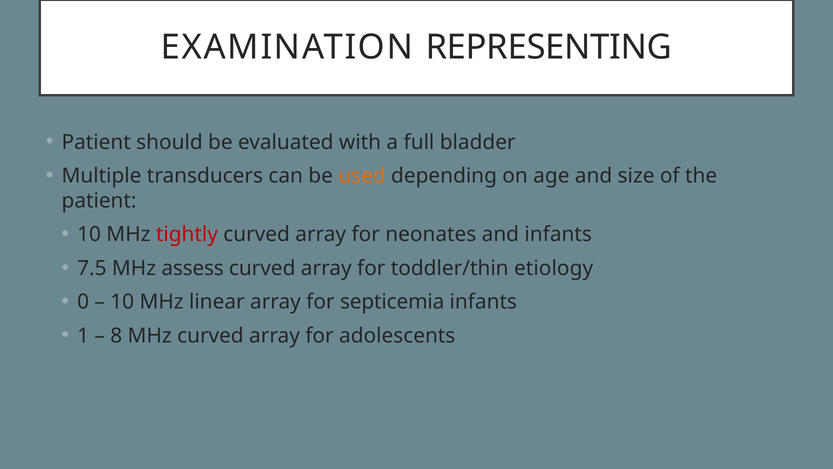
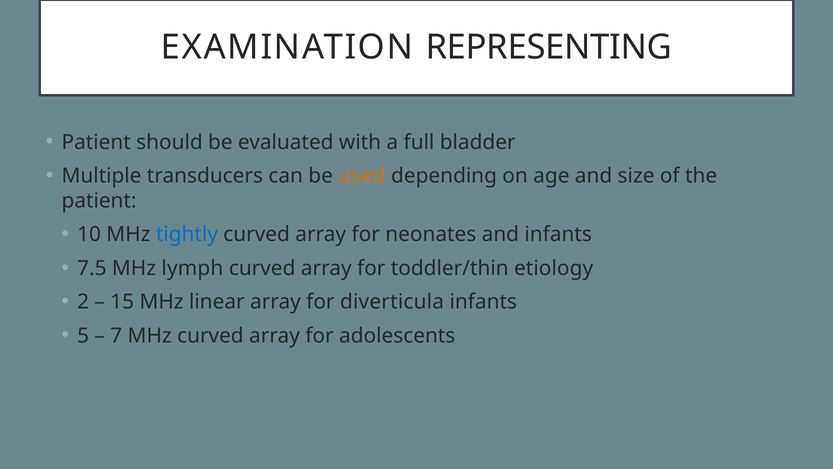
tightly colour: red -> blue (187, 234)
assess: assess -> lymph (192, 268)
0: 0 -> 2 (83, 302)
10: 10 -> 15 (122, 302)
septicemia: septicemia -> diverticula (392, 302)
1: 1 -> 5 (83, 335)
8: 8 -> 7 (116, 335)
